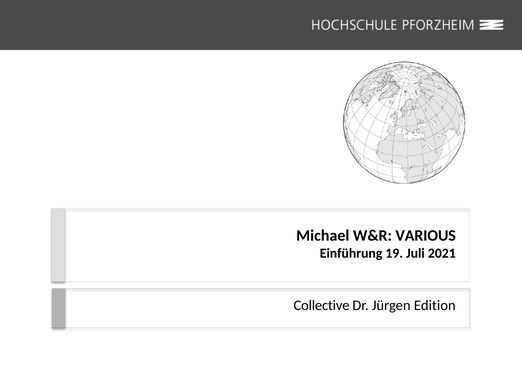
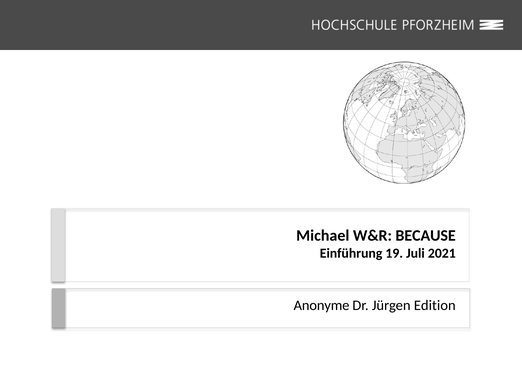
VARIOUS: VARIOUS -> BECAUSE (426, 235)
Collective: Collective -> Anonyme (322, 305)
